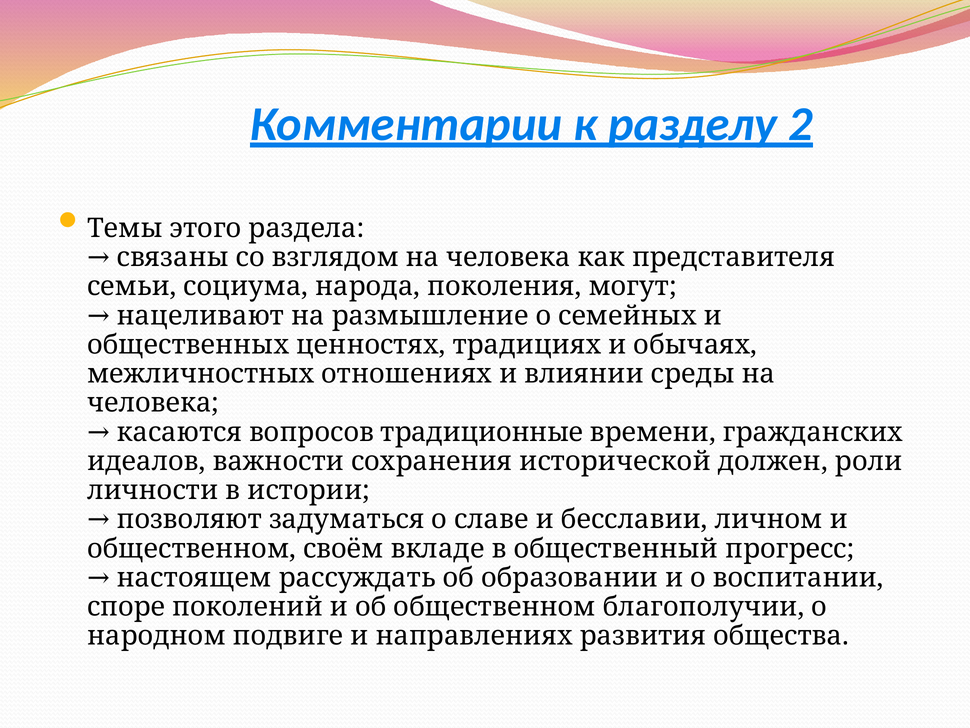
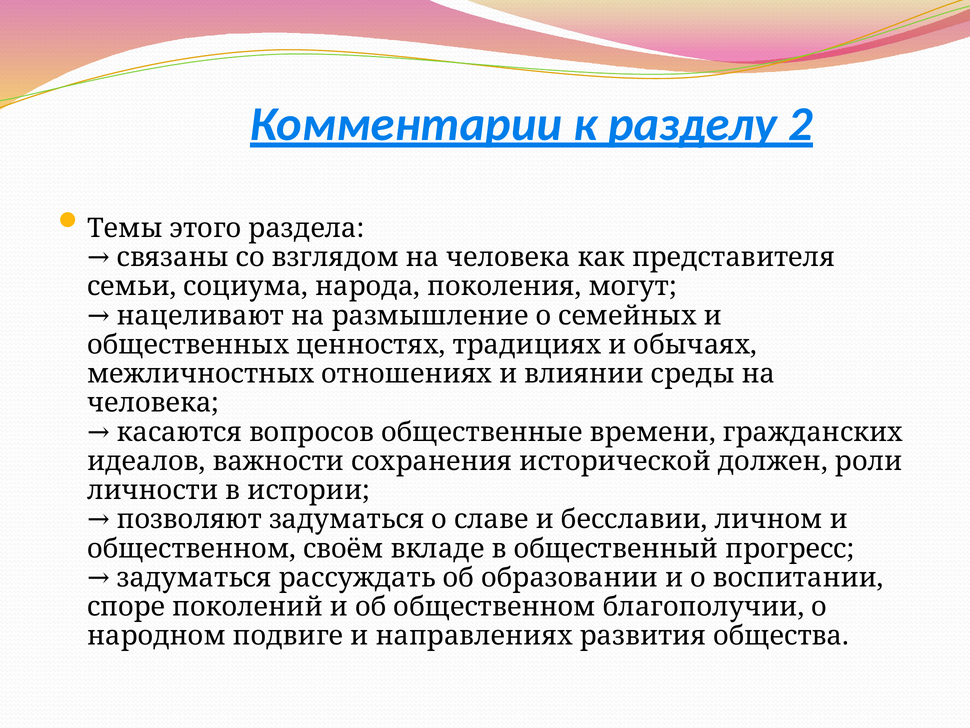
традиционные: традиционные -> общественные (482, 432)
настоящем: настоящем -> задуматься (194, 577)
